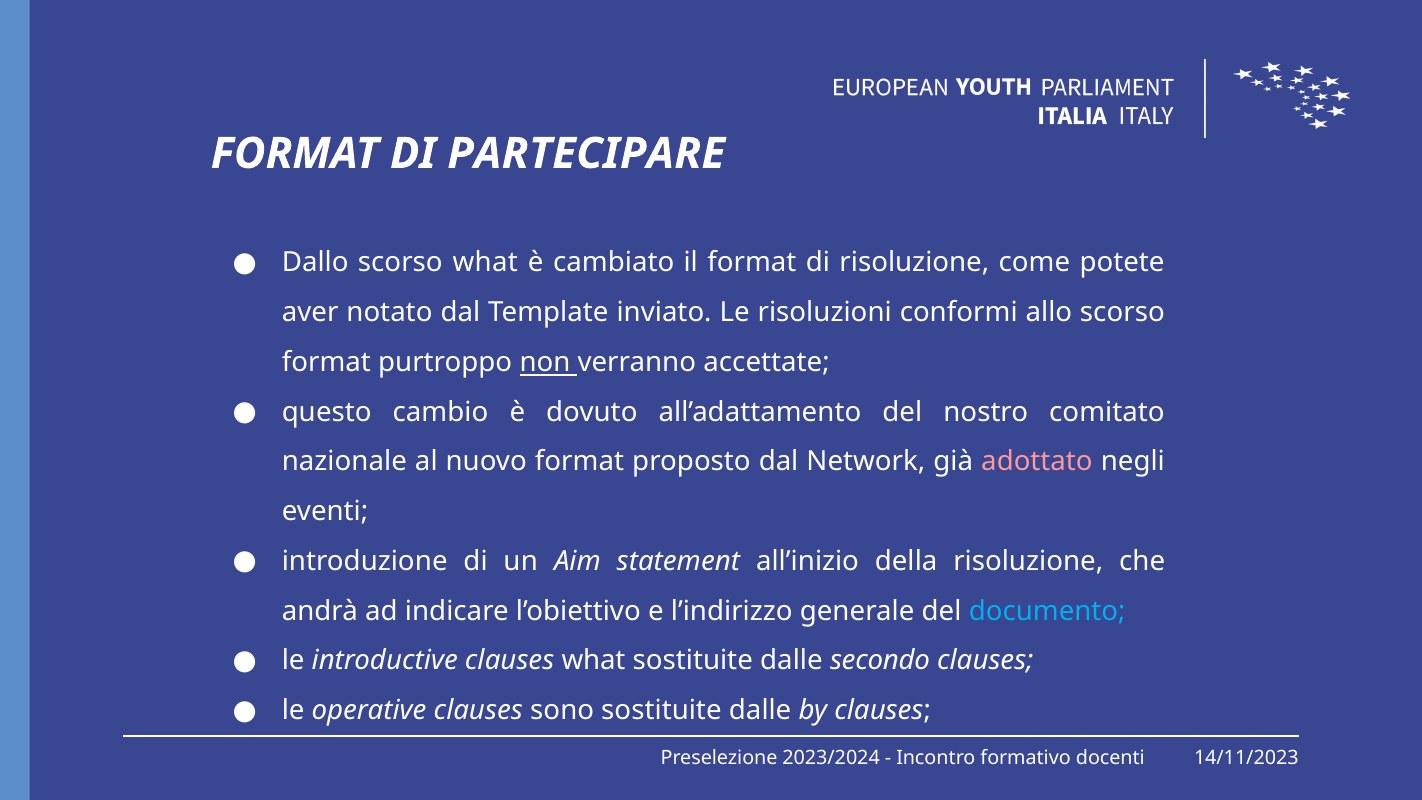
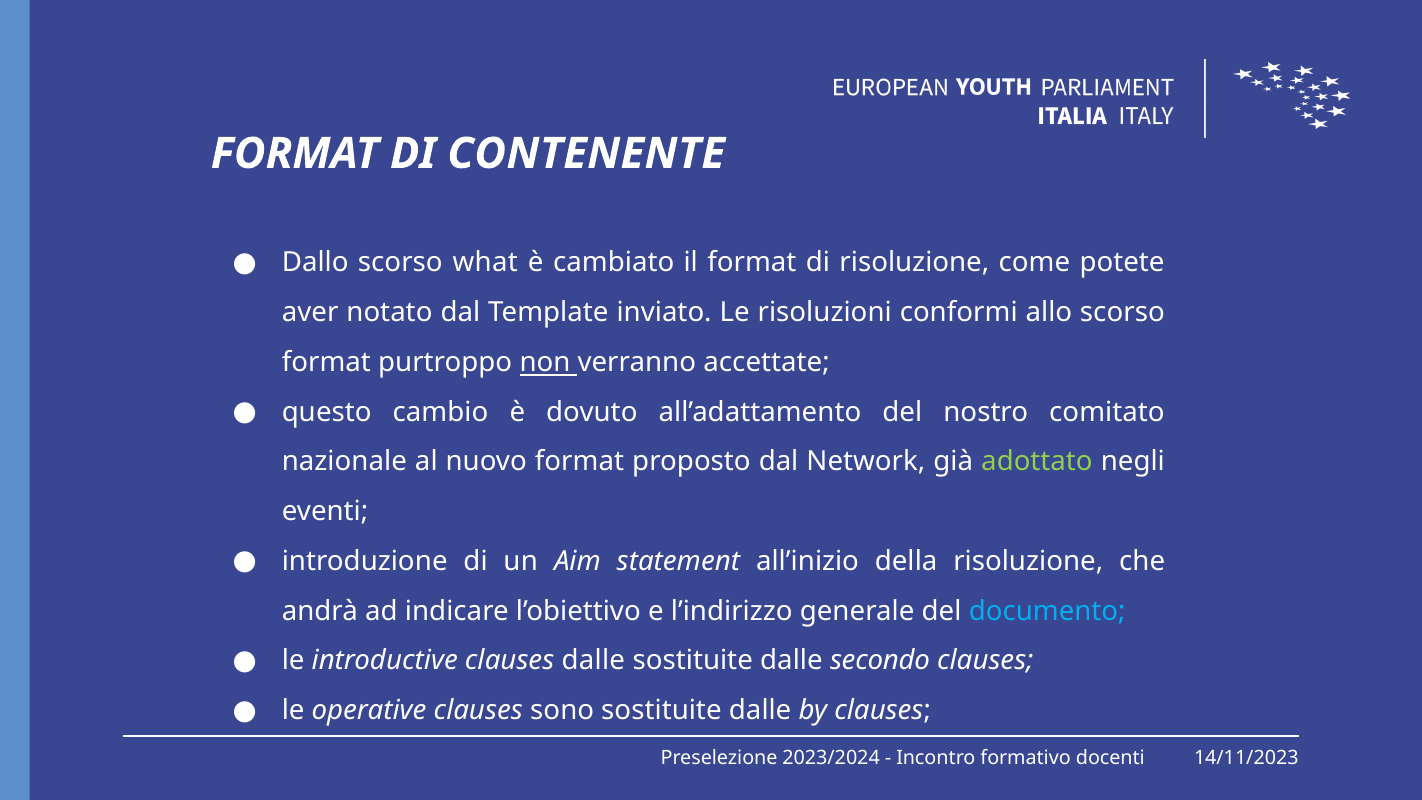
PARTECIPARE: PARTECIPARE -> CONTENENTE (586, 154)
adottato colour: pink -> light green (1037, 462)
clauses what: what -> dalle (593, 661)
